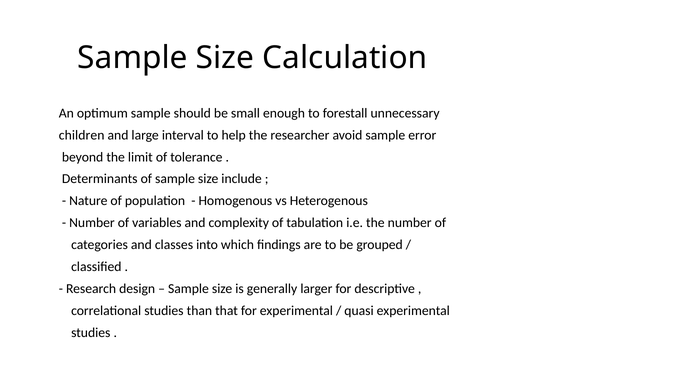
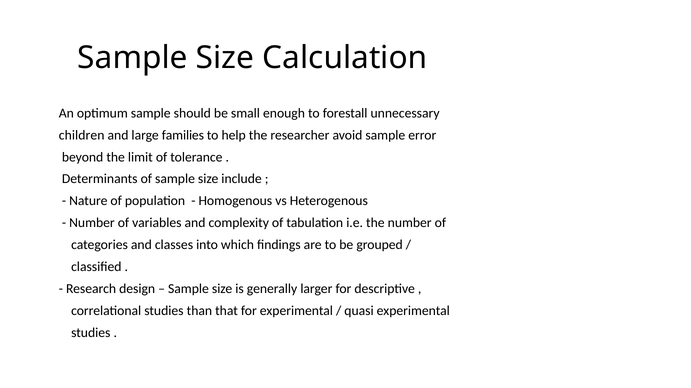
interval: interval -> families (183, 135)
